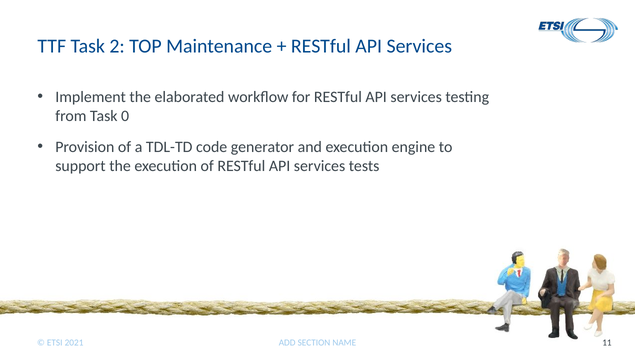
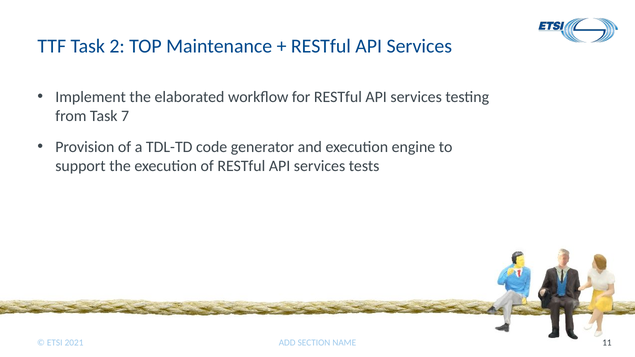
0: 0 -> 7 (125, 116)
